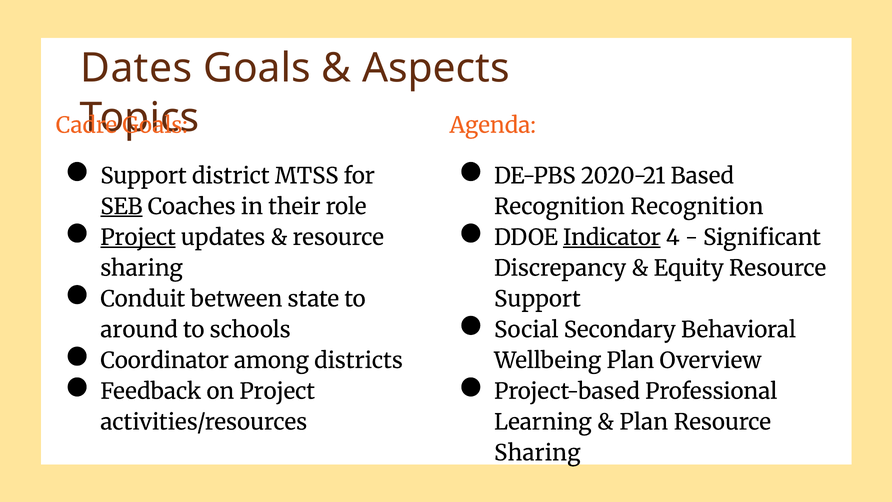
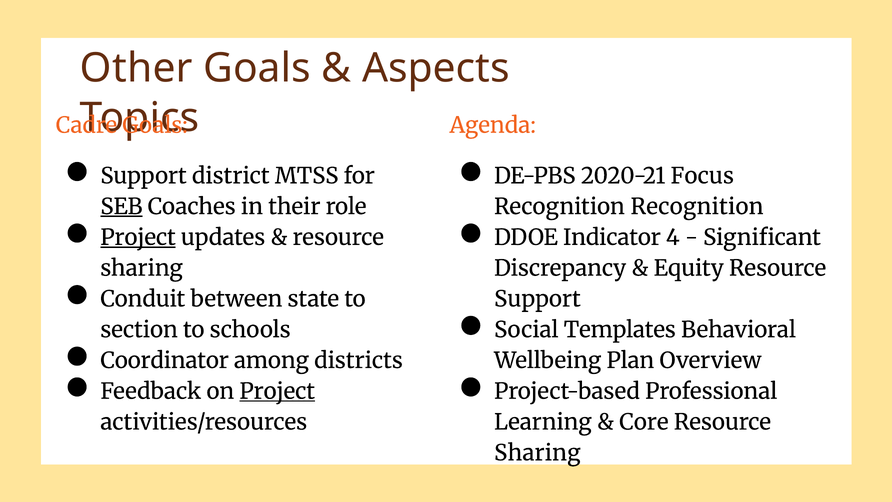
Dates: Dates -> Other (136, 68)
Based: Based -> Focus (702, 176)
Indicator underline: present -> none (612, 237)
Secondary: Secondary -> Templates (620, 330)
around: around -> section (139, 330)
Project underline: none -> present (277, 391)
Plan: Plan -> Core (644, 422)
